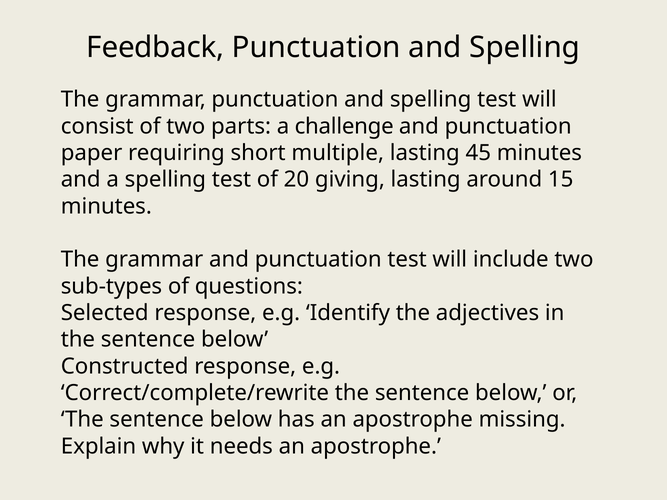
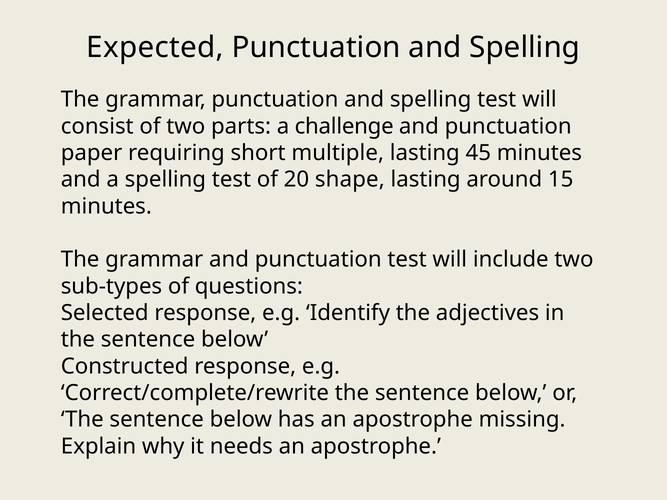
Feedback: Feedback -> Expected (155, 48)
giving: giving -> shape (350, 180)
